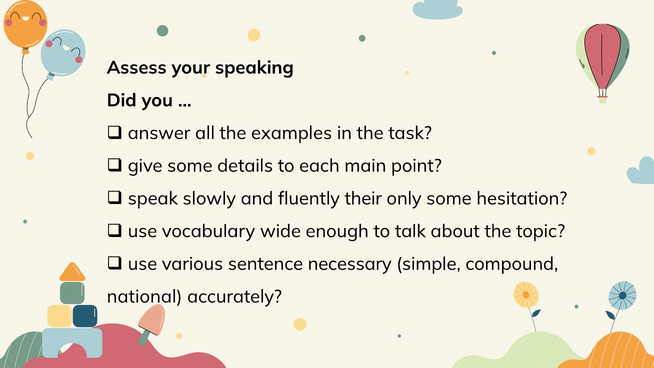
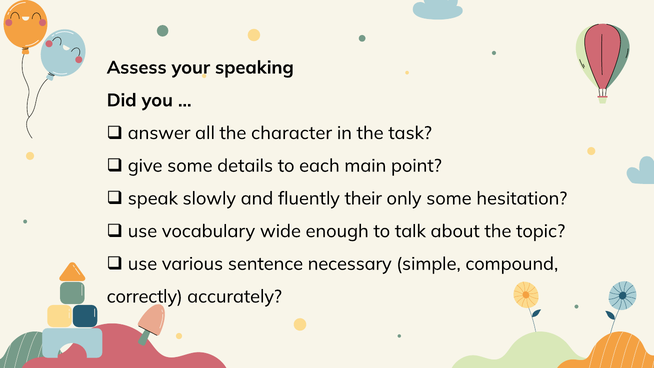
examples: examples -> character (292, 133)
national: national -> correctly (145, 296)
